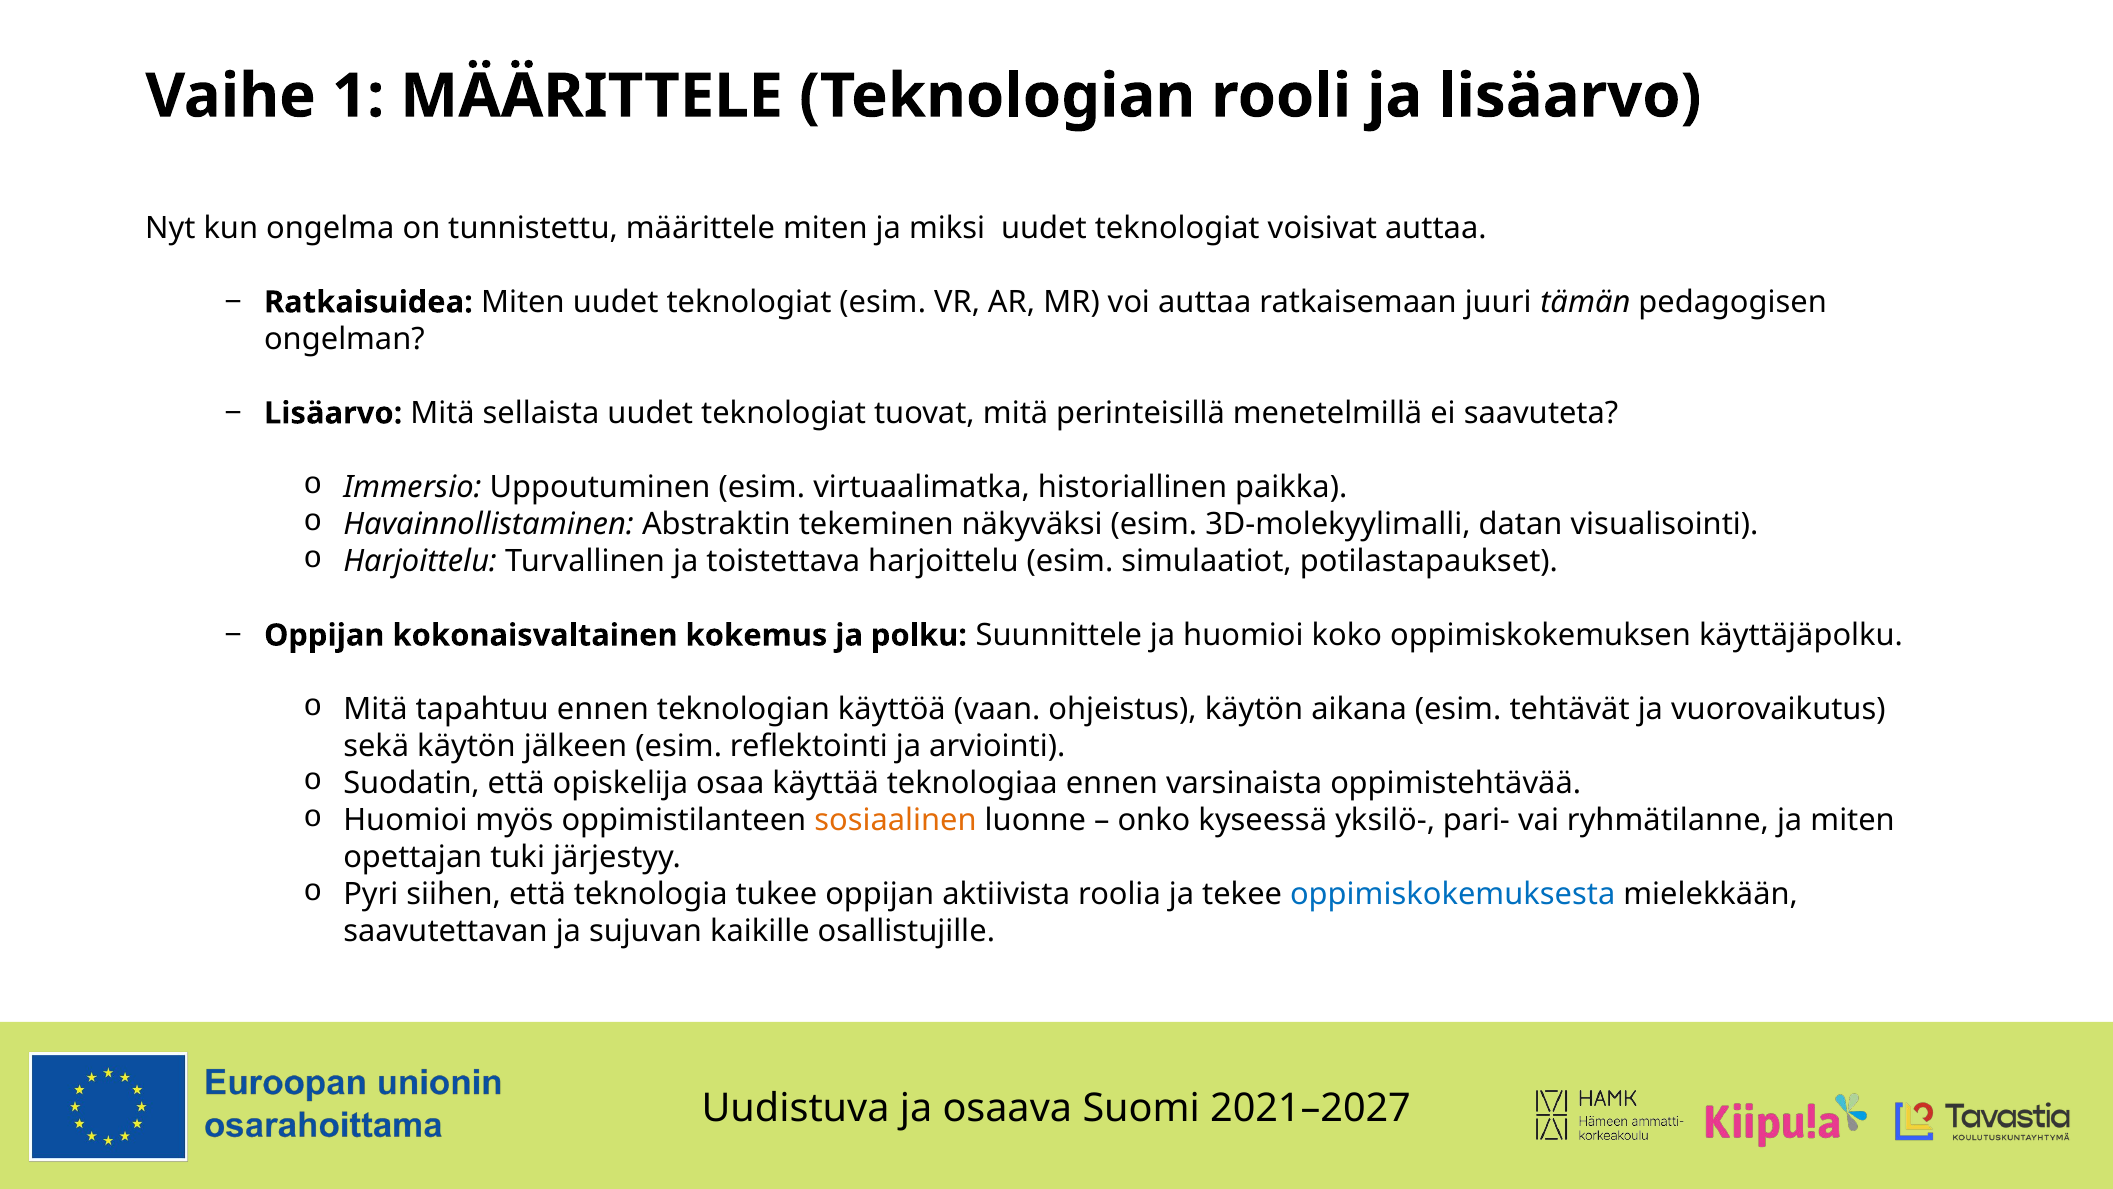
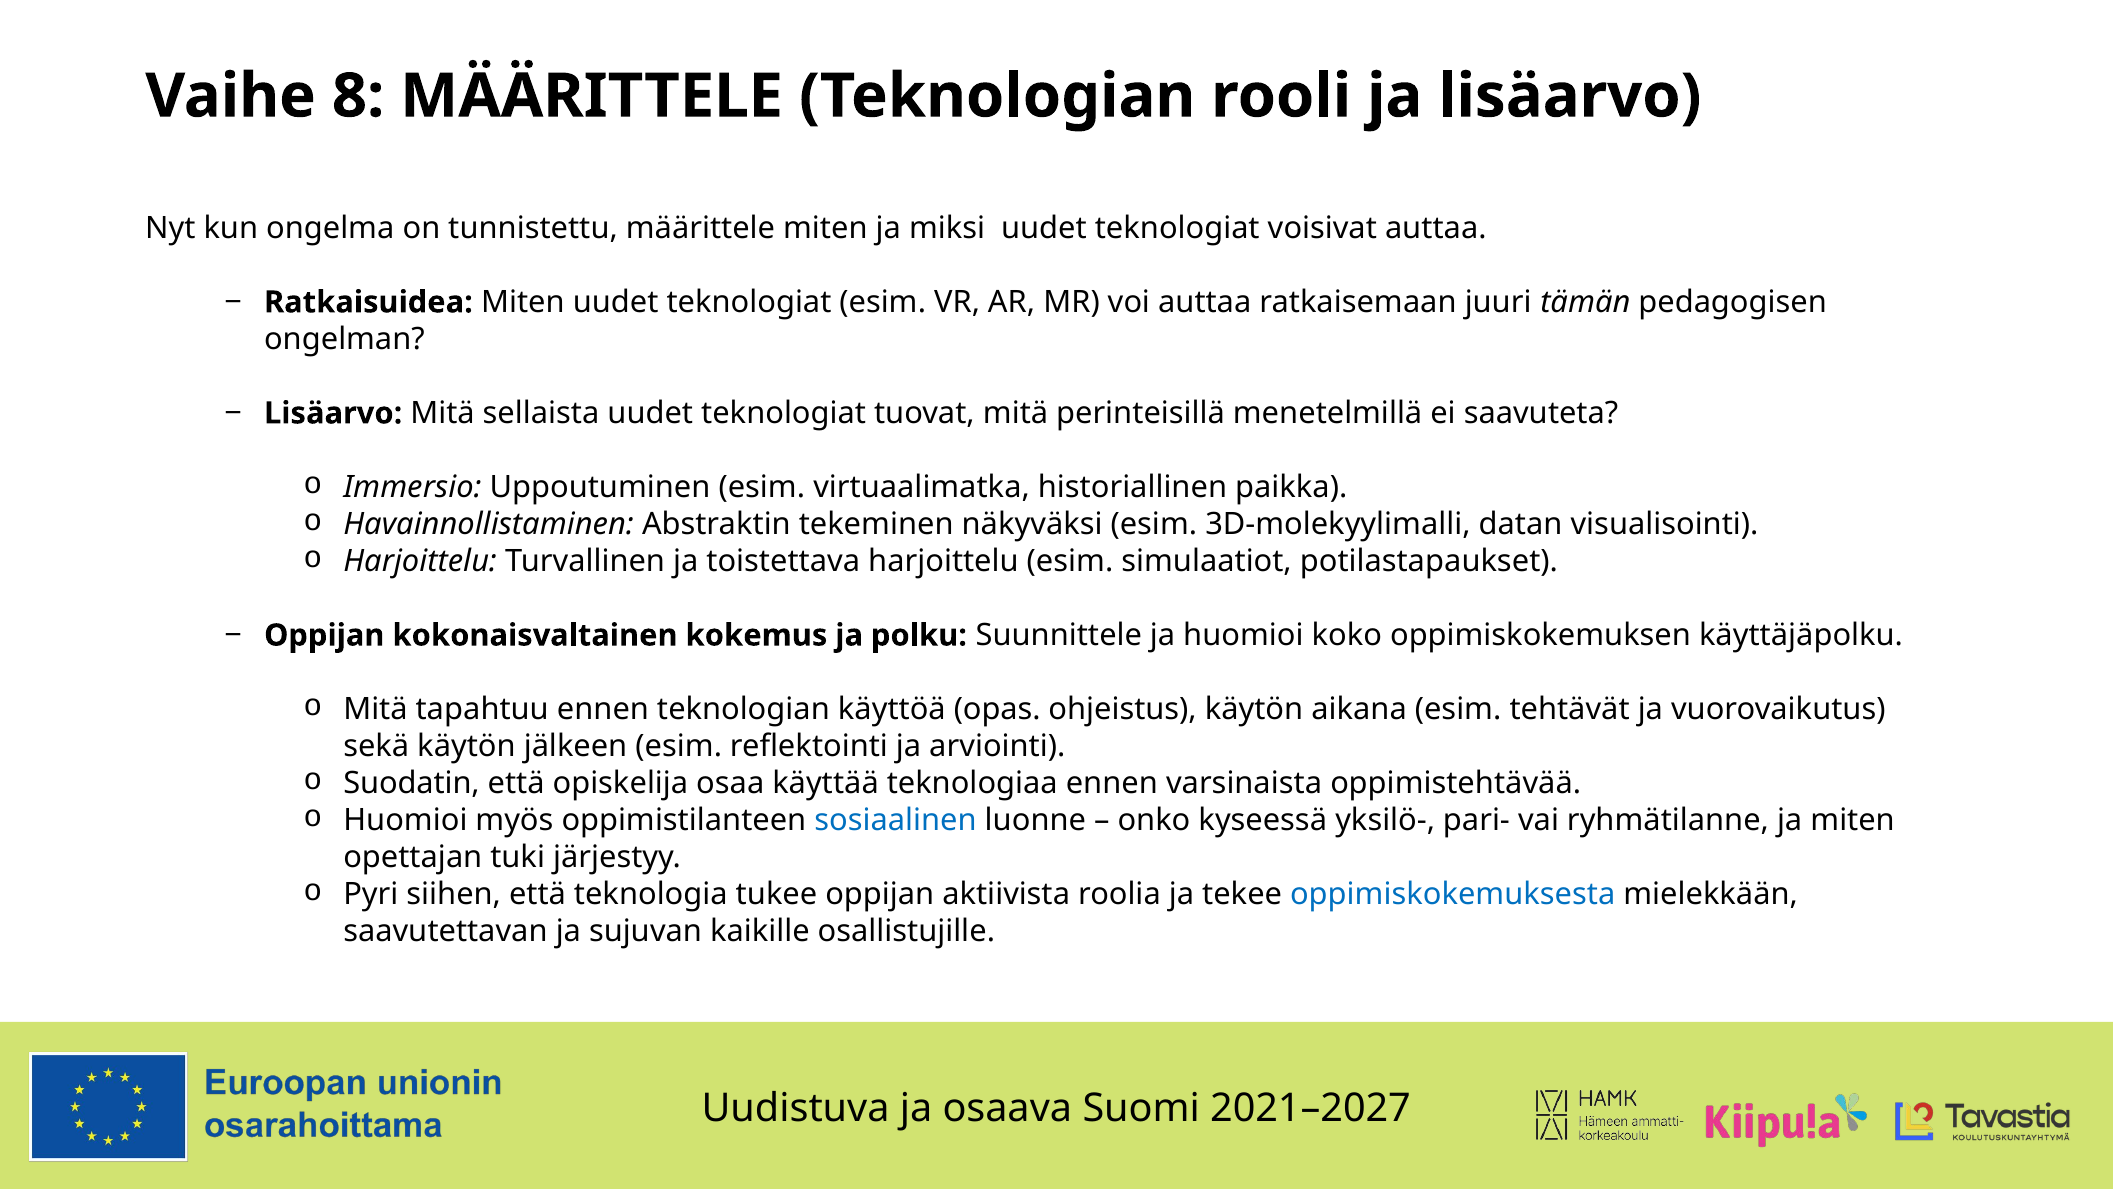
1: 1 -> 8 (358, 96)
vaan: vaan -> opas (997, 709)
sosiaalinen colour: orange -> blue (896, 820)
